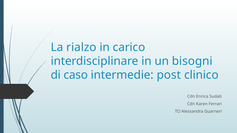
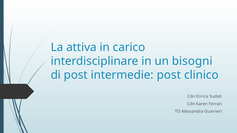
rialzo: rialzo -> attiva (81, 47)
di caso: caso -> post (76, 75)
